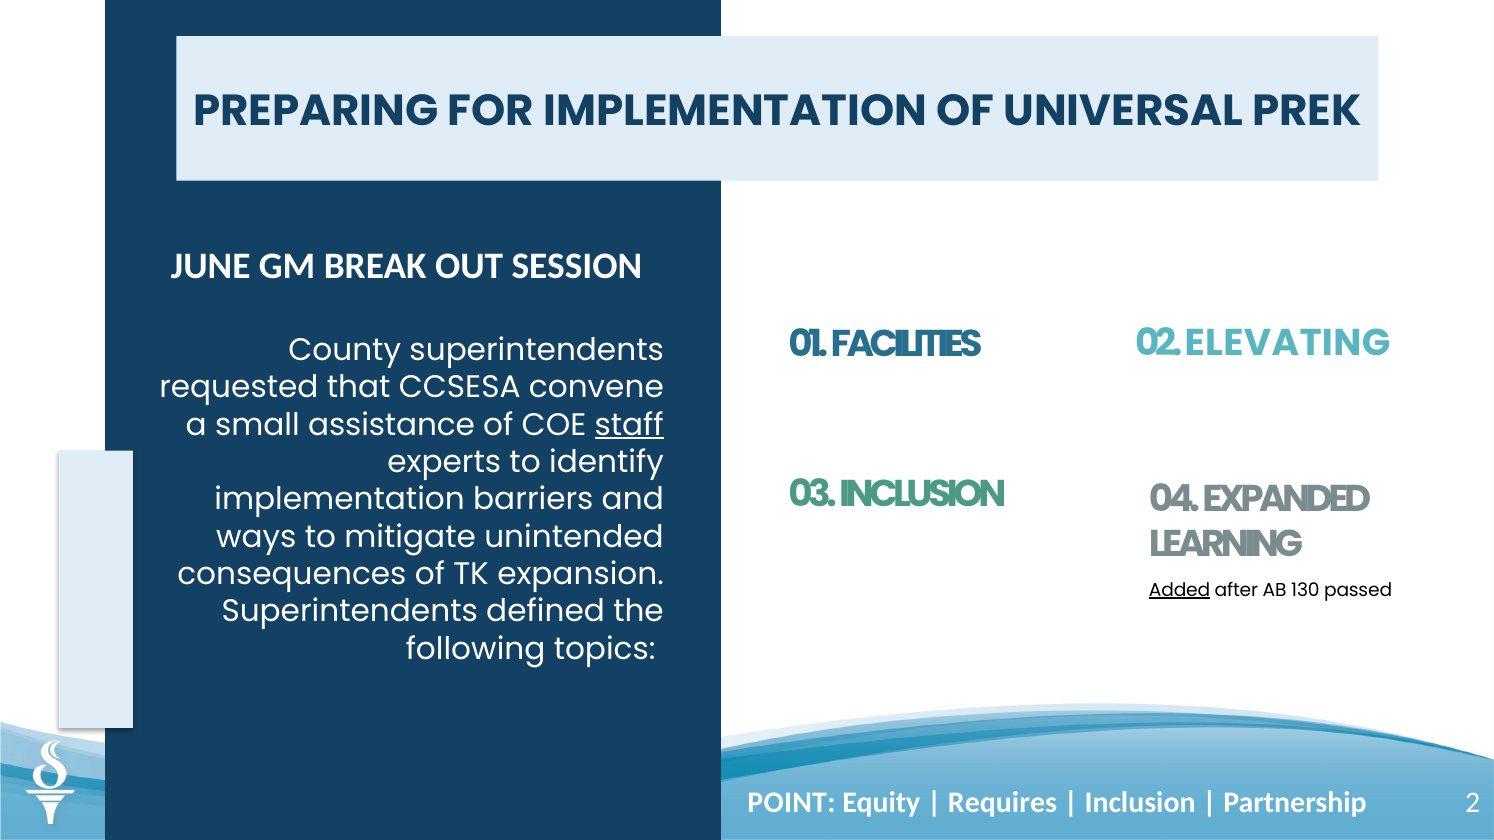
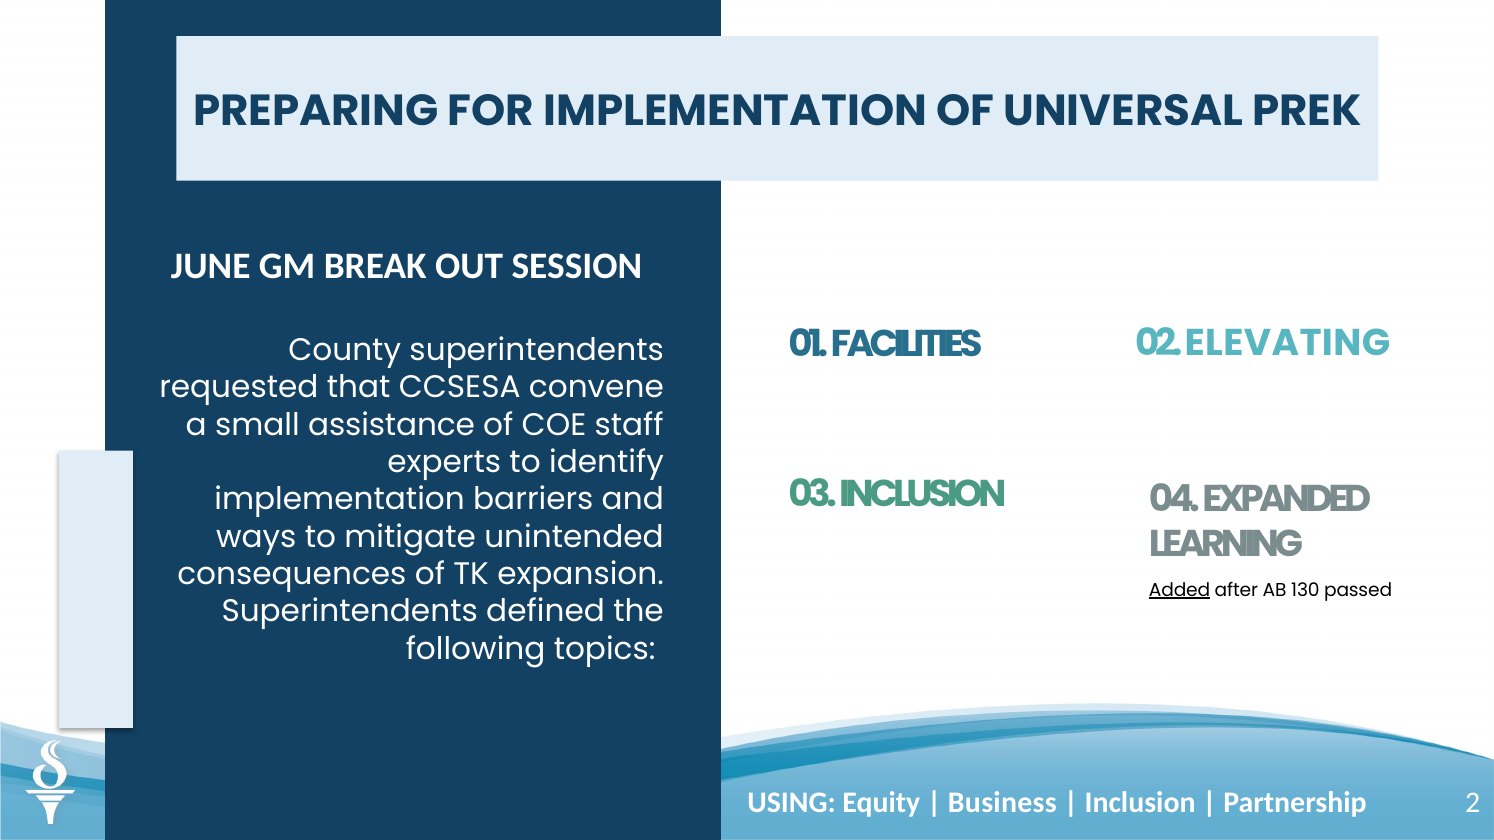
staff underline: present -> none (629, 425)
POINT: POINT -> USING (792, 803)
Requires: Requires -> Business (1002, 803)
